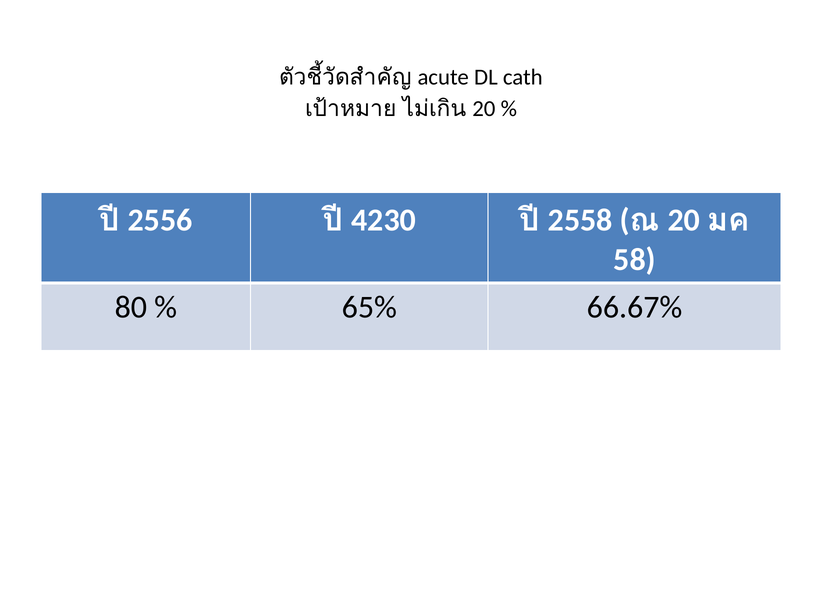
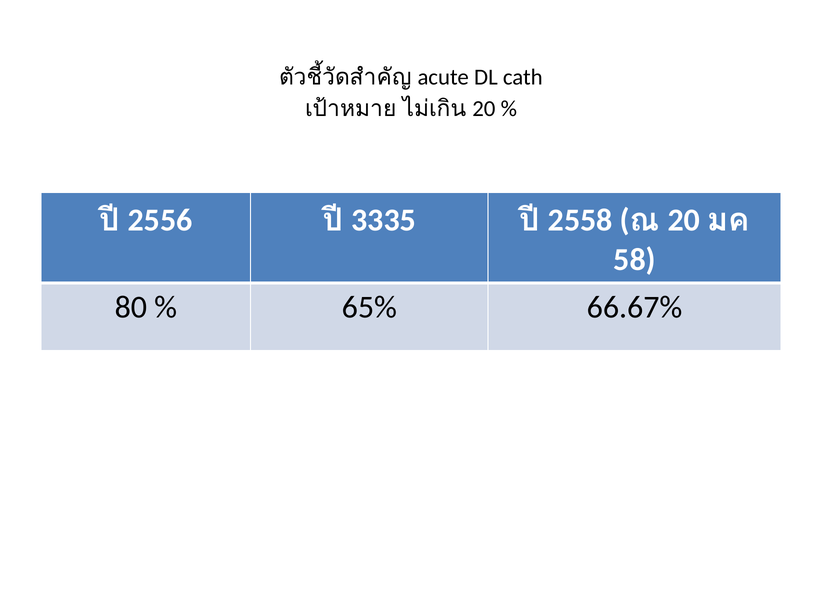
4230: 4230 -> 3335 (384, 220)
